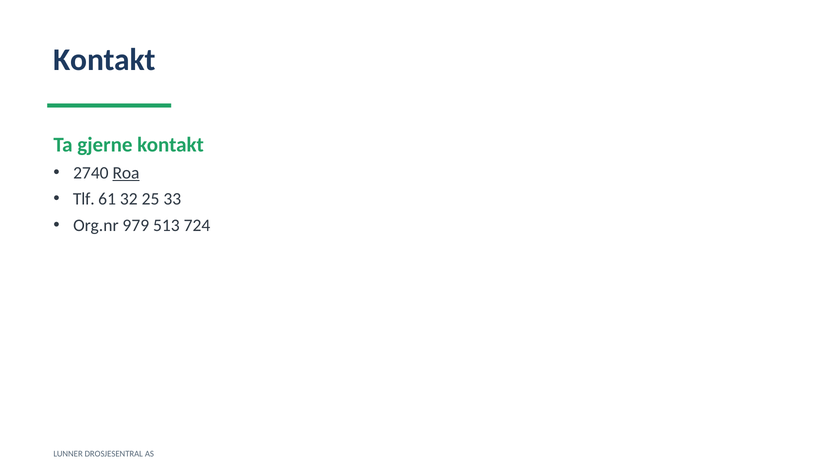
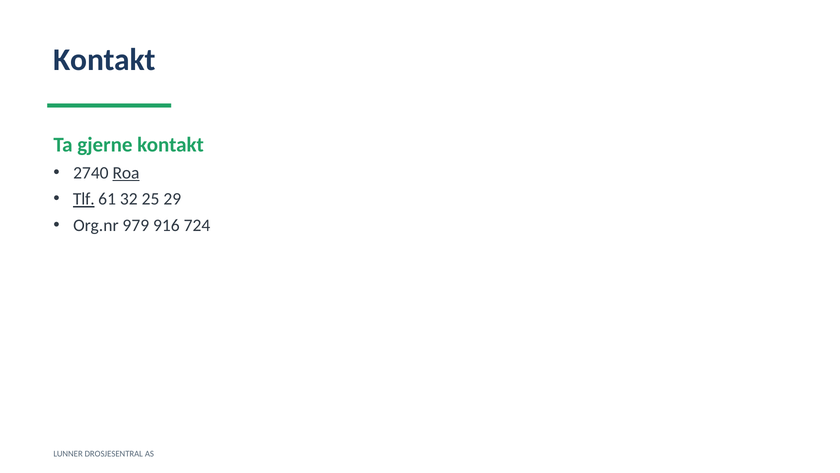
Tlf underline: none -> present (84, 199)
33: 33 -> 29 (172, 199)
513: 513 -> 916 (166, 225)
